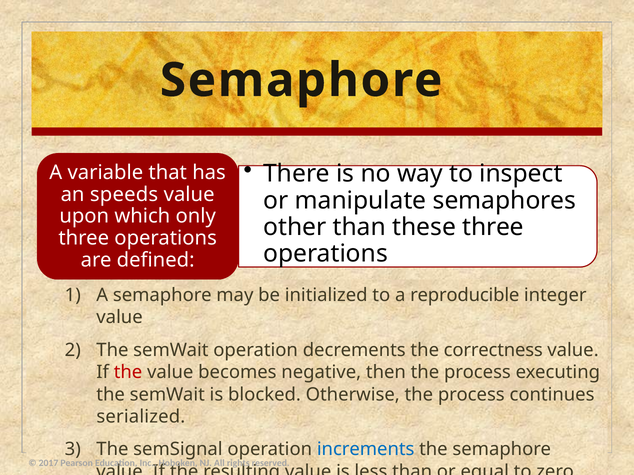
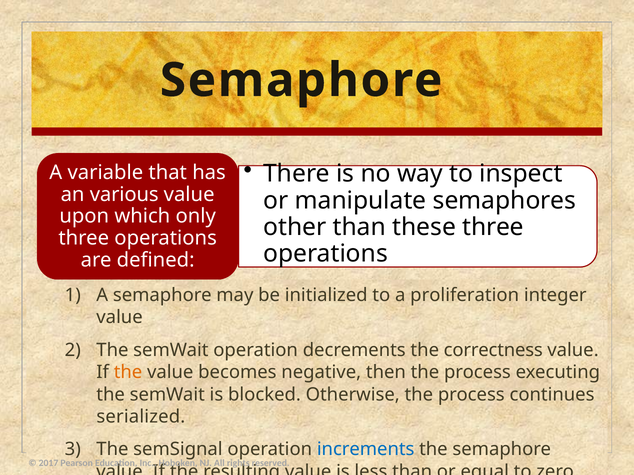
speeds: speeds -> various (124, 195)
reproducible: reproducible -> proliferation (465, 296)
the colour: red -> orange (128, 373)
